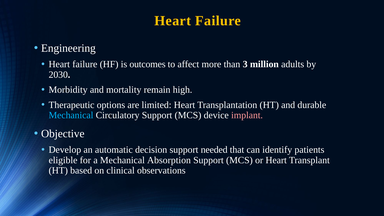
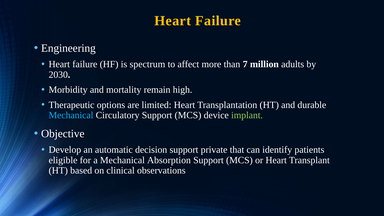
outcomes: outcomes -> spectrum (147, 64)
3: 3 -> 7 (245, 64)
implant colour: pink -> light green (247, 115)
needed: needed -> private (214, 150)
